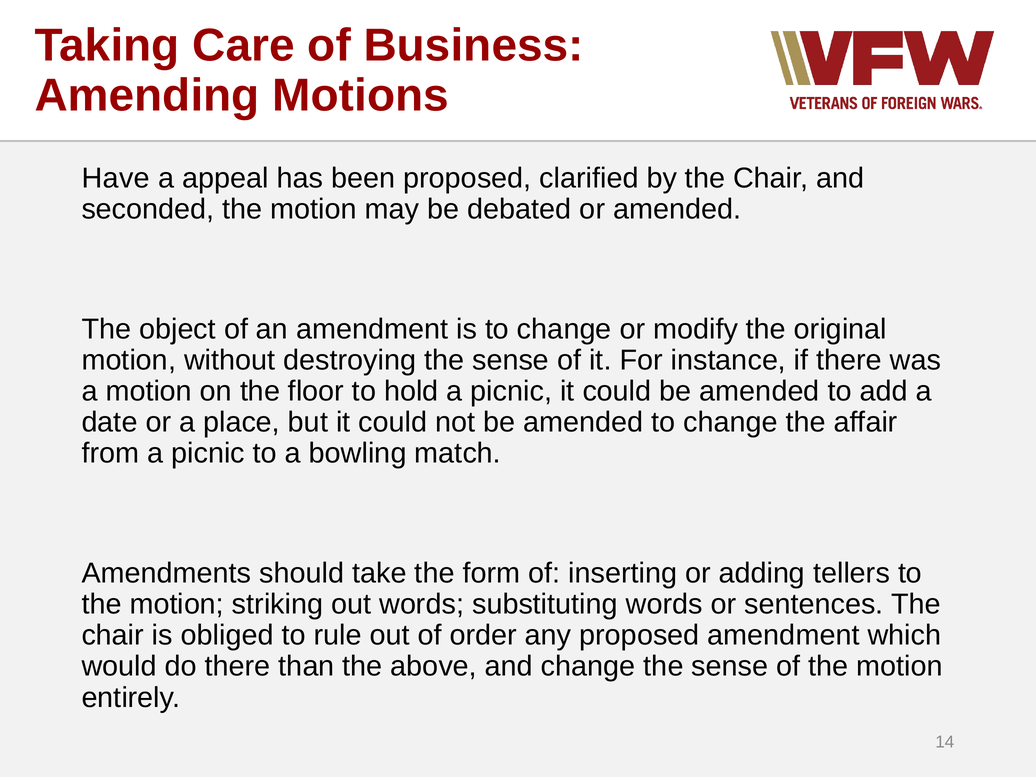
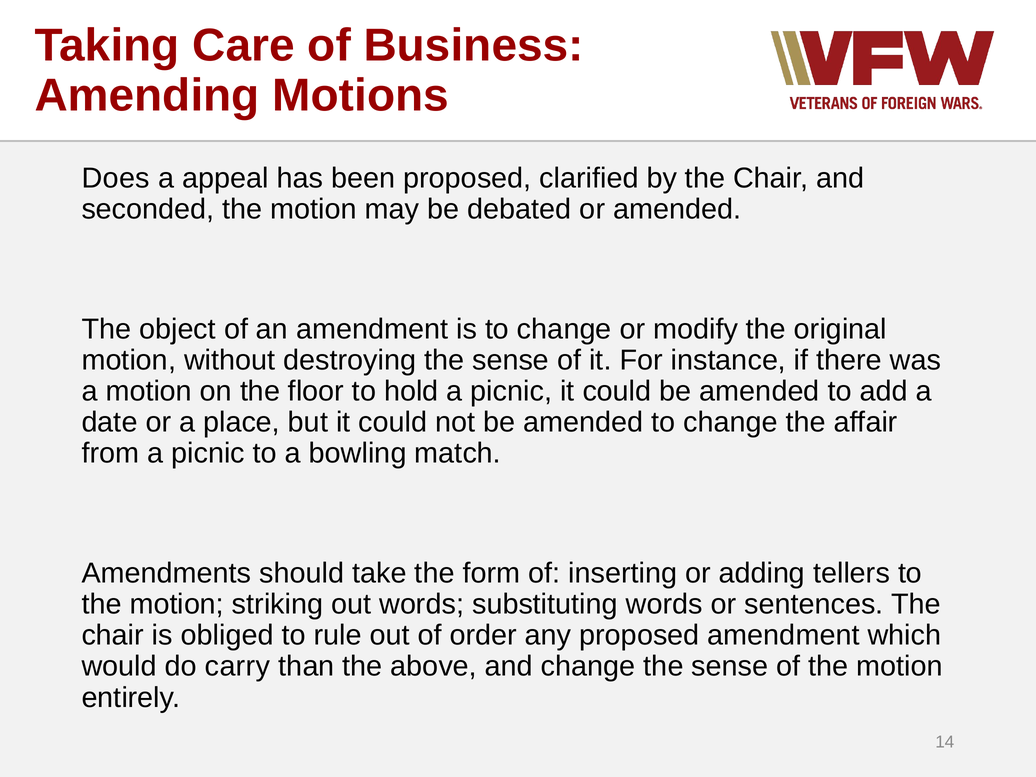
Have: Have -> Does (116, 178)
do there: there -> carry (237, 666)
